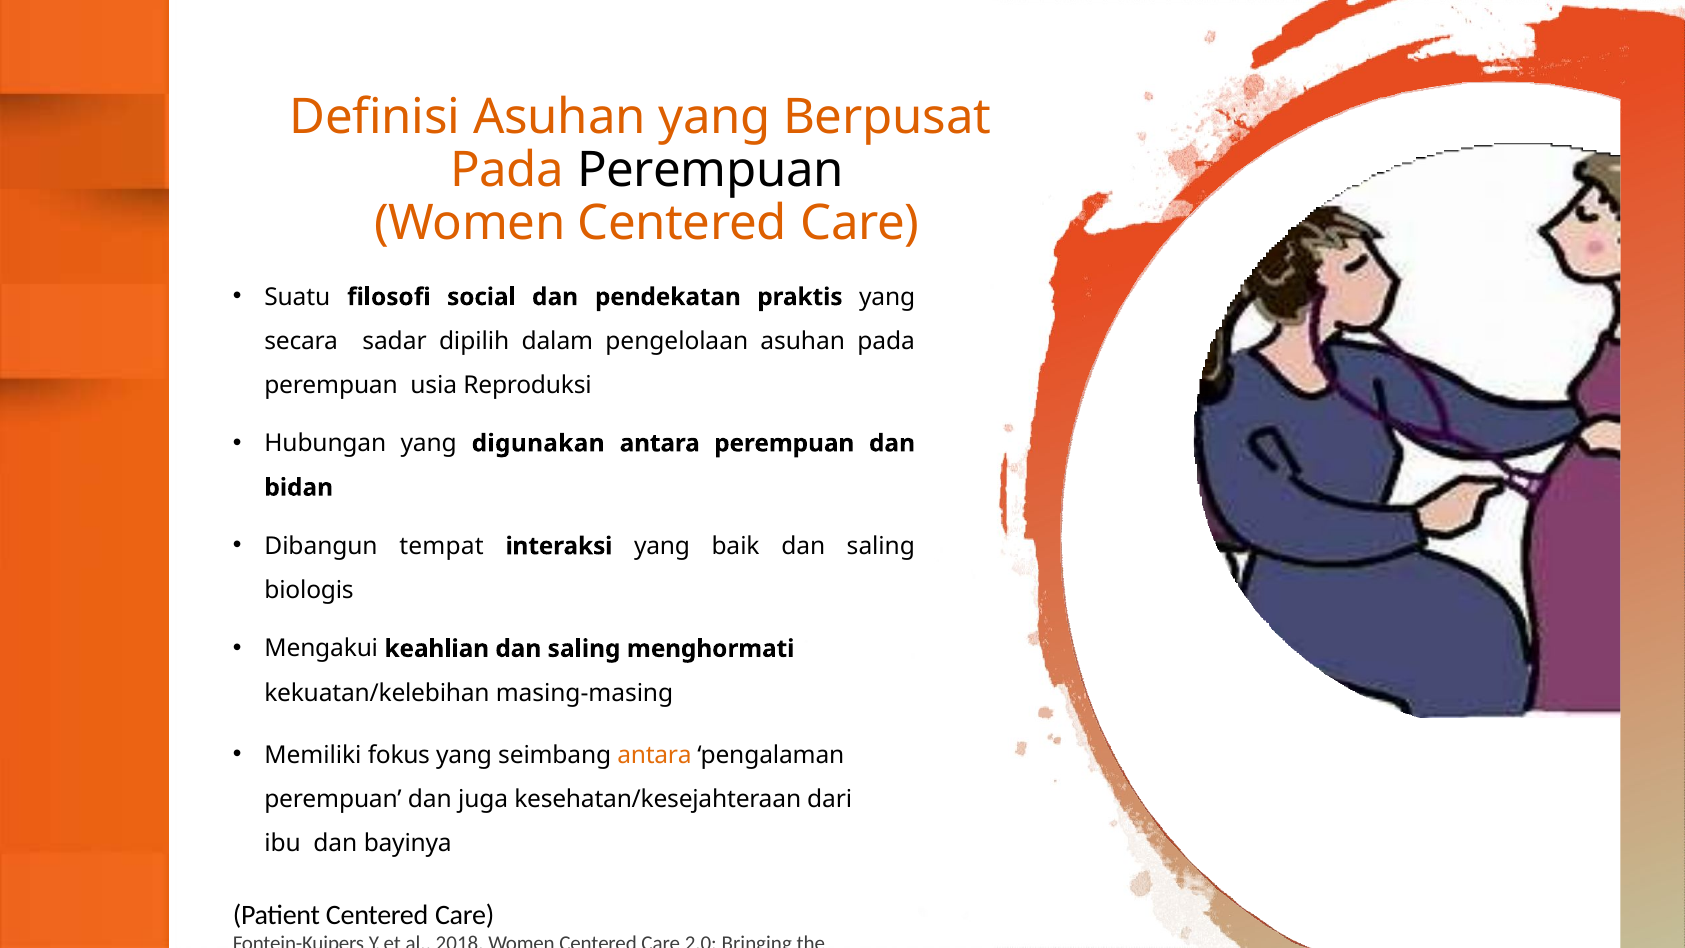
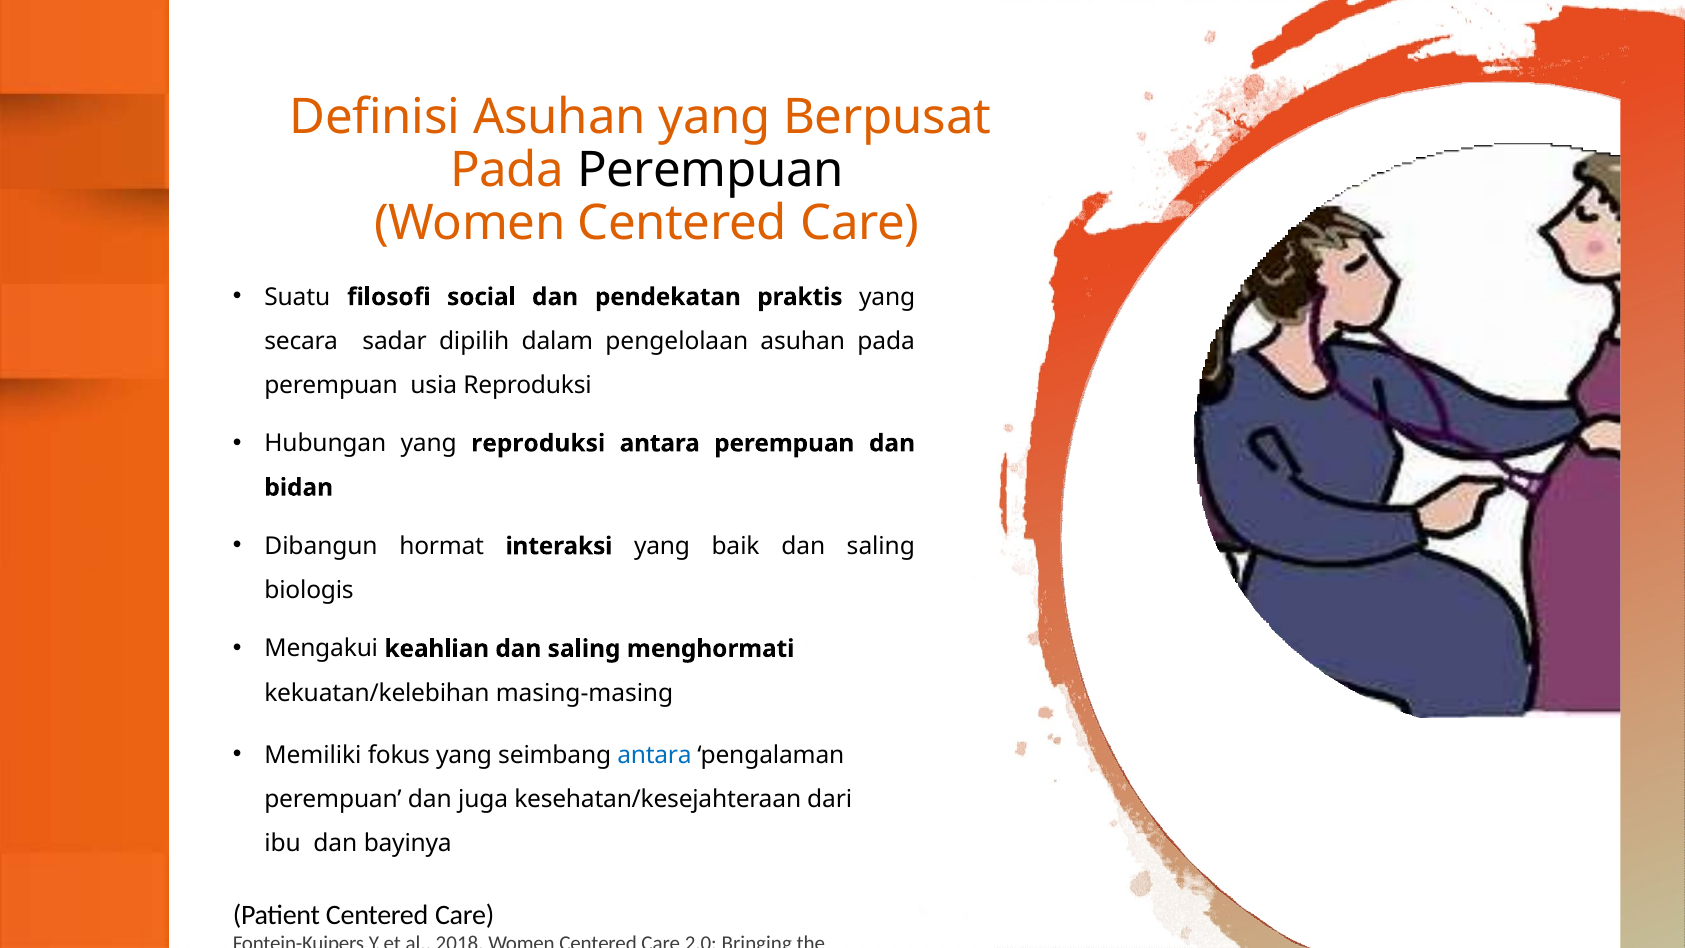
yang digunakan: digunakan -> reproduksi (538, 443)
tempat: tempat -> hormat (442, 546)
antara colour: orange -> blue (654, 755)
